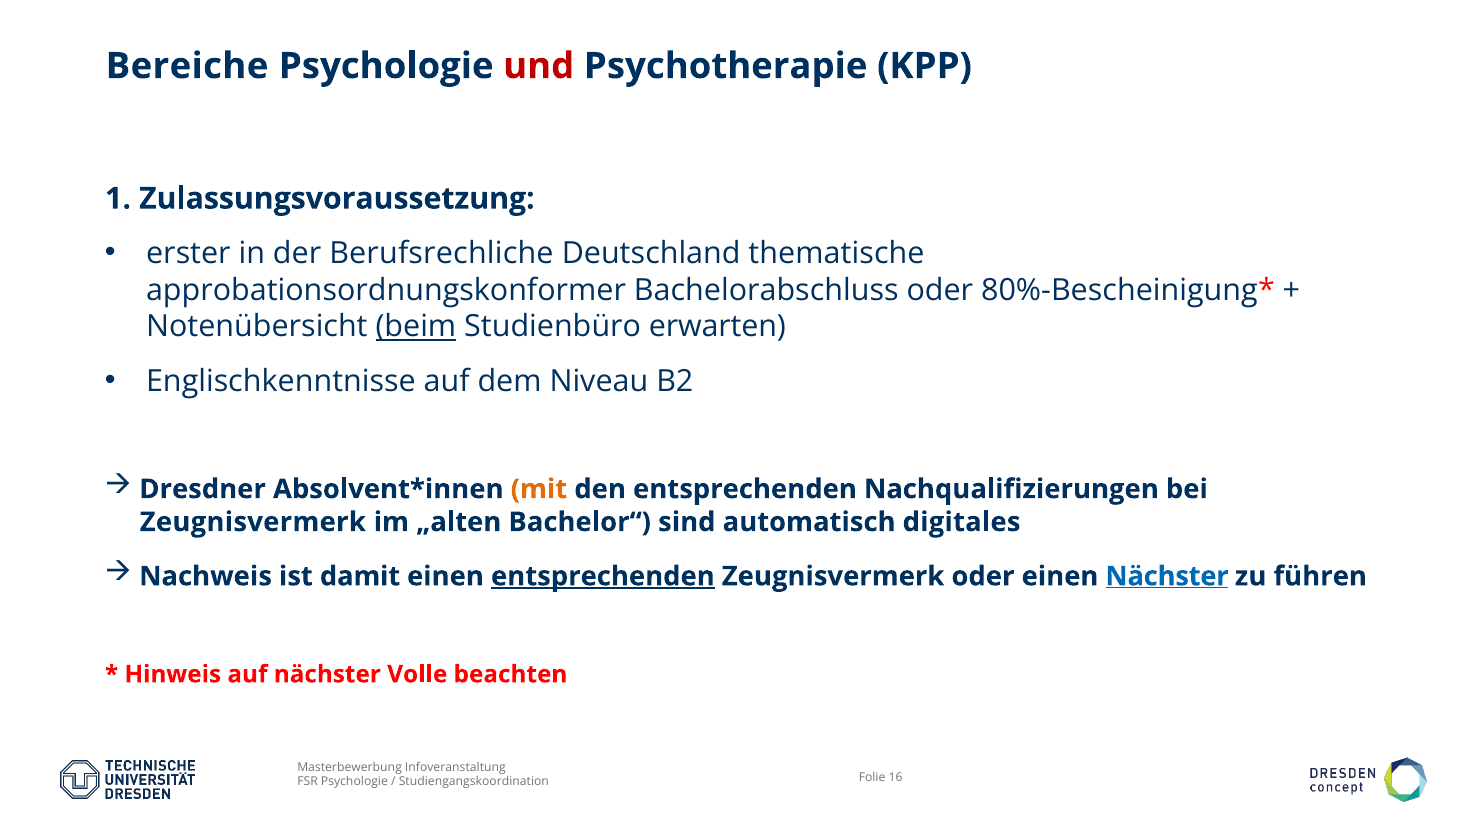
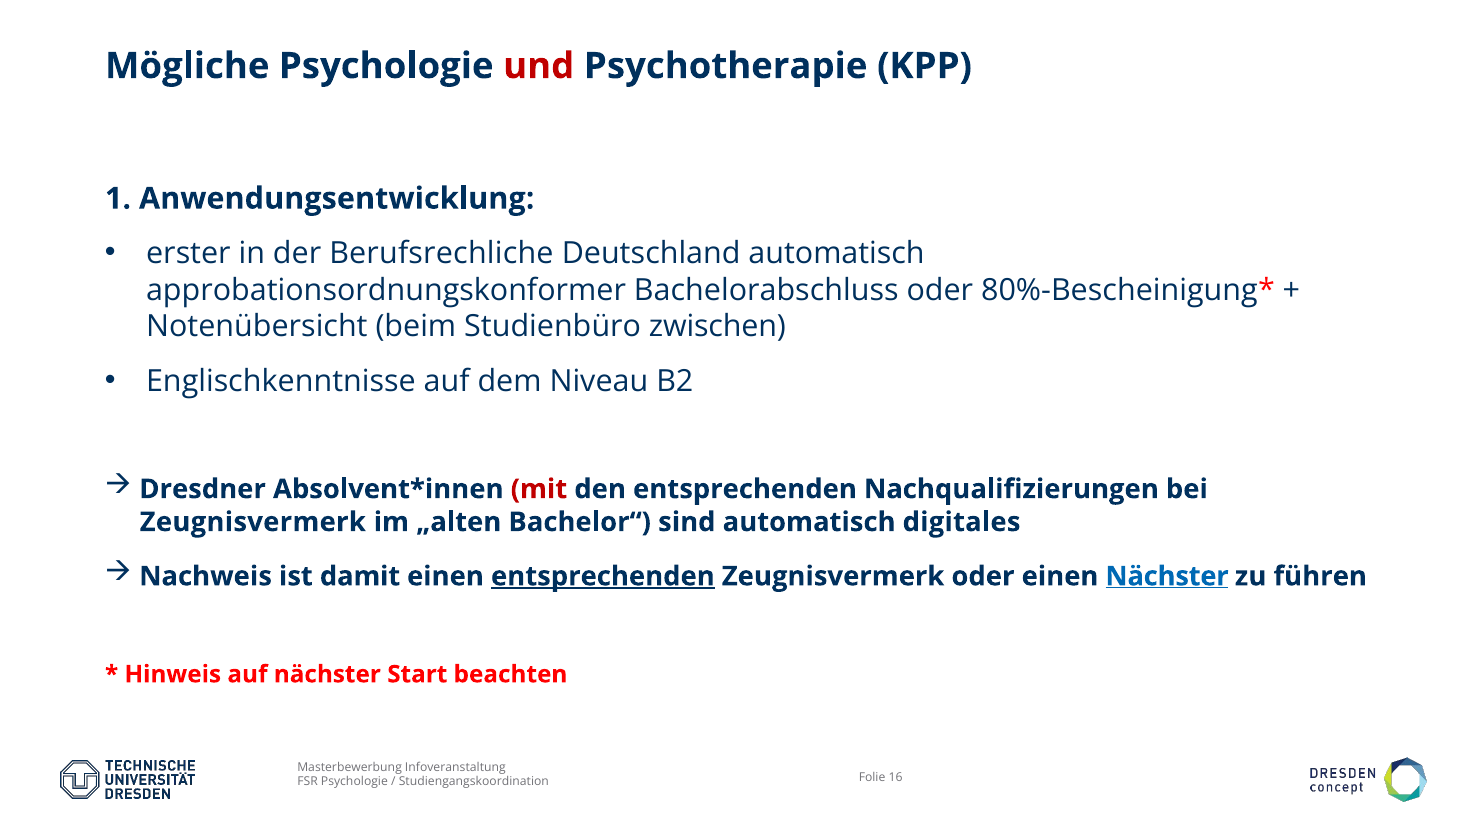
Bereiche: Bereiche -> Mögliche (187, 66)
Zulassungsvoraussetzung: Zulassungsvoraussetzung -> Anwendungsentwicklung (337, 199)
Deutschland thematische: thematische -> automatisch (837, 253)
beim underline: present -> none (416, 327)
erwarten: erwarten -> zwischen (717, 327)
mit colour: orange -> red (539, 489)
Volle: Volle -> Start (417, 674)
